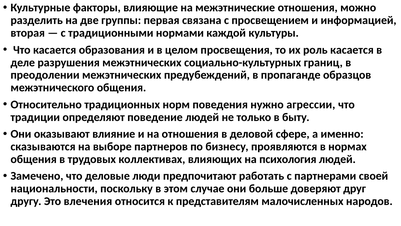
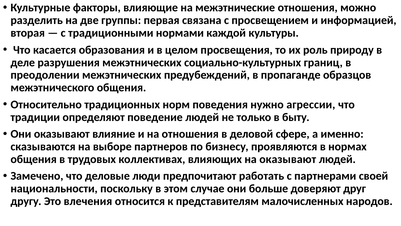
роль касается: касается -> природу (352, 50)
на психология: психология -> оказывают (288, 159)
